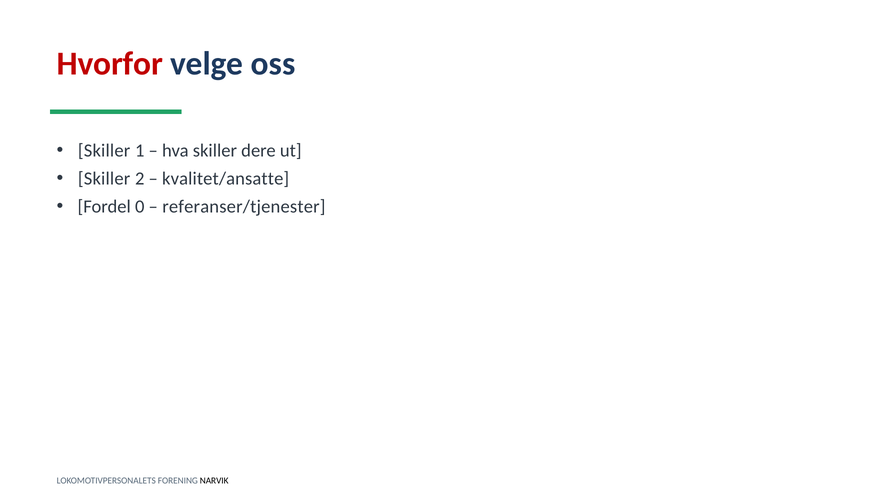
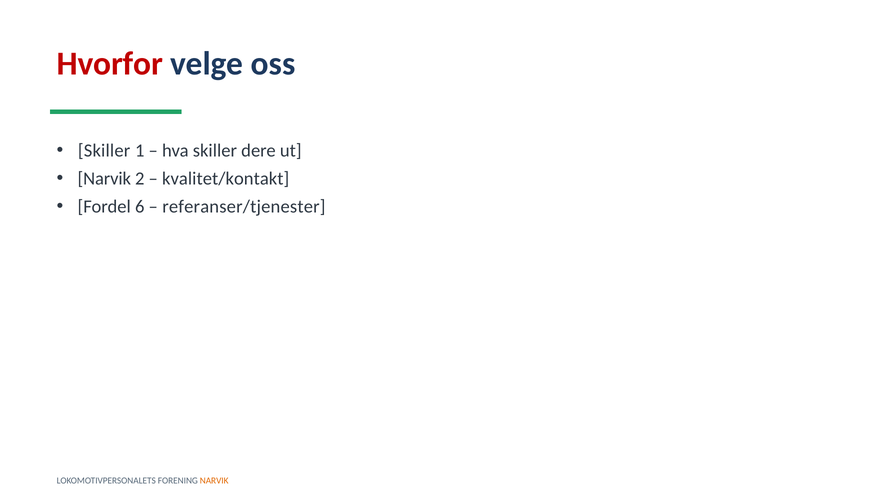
Skiller: Skiller -> Narvik (104, 179)
kvalitet/ansatte: kvalitet/ansatte -> kvalitet/kontakt (226, 179)
0: 0 -> 6 (140, 207)
NARVIK colour: black -> orange (214, 481)
